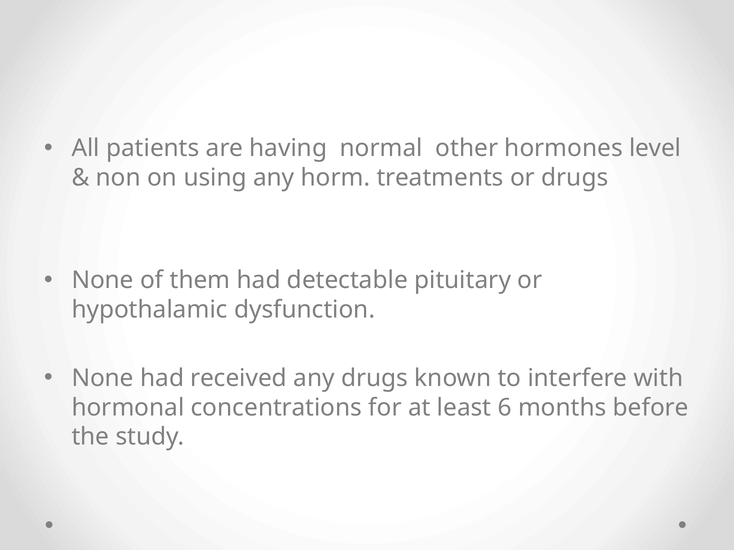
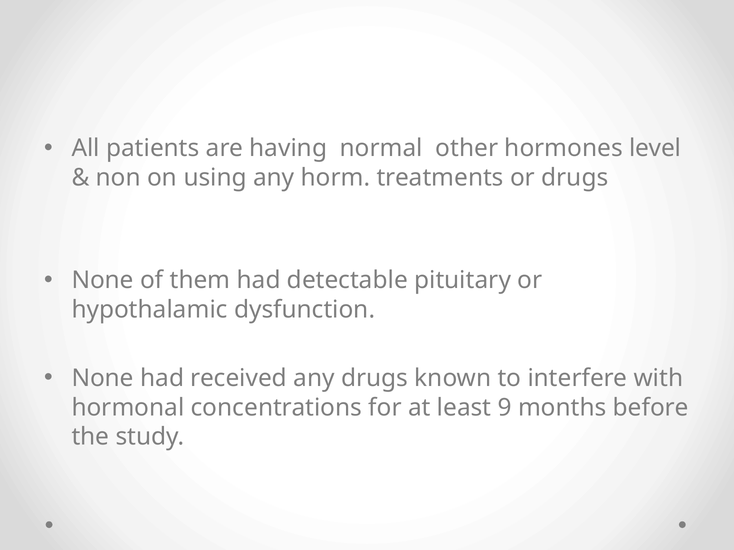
6: 6 -> 9 (505, 408)
